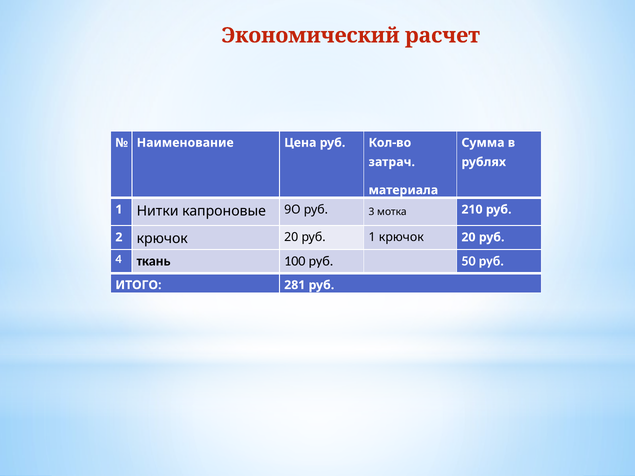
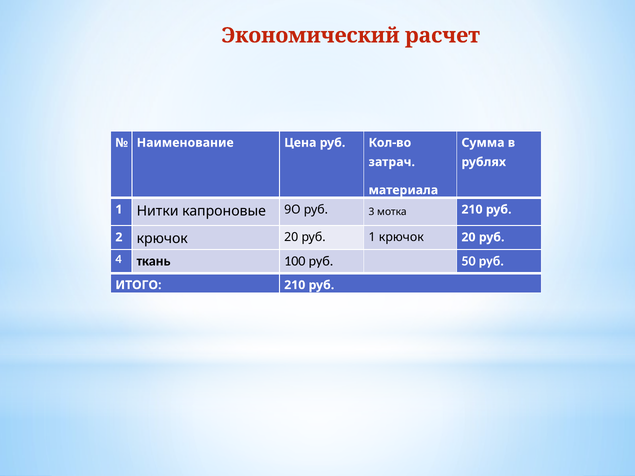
ИТОГО 281: 281 -> 210 (295, 285)
